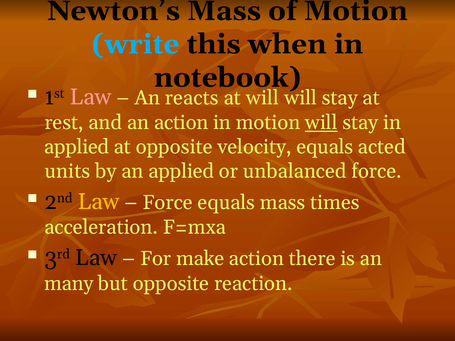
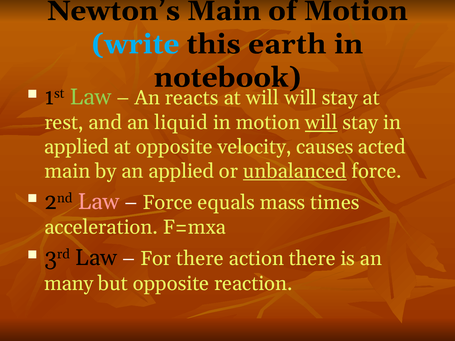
Newton’s Mass: Mass -> Main (224, 11)
when: when -> earth (287, 44)
Law colour: pink -> light green (91, 97)
an action: action -> liquid (181, 123)
velocity equals: equals -> causes (325, 147)
units: units -> main (67, 171)
unbalanced underline: none -> present (295, 171)
Law colour: yellow -> pink (99, 202)
For make: make -> there (200, 259)
